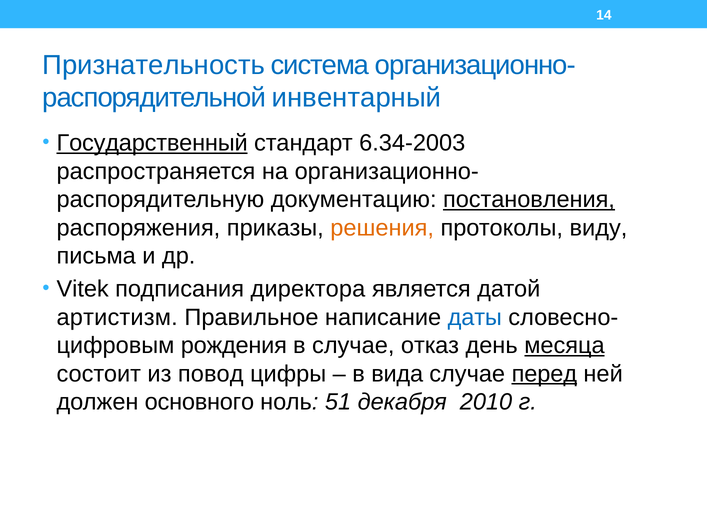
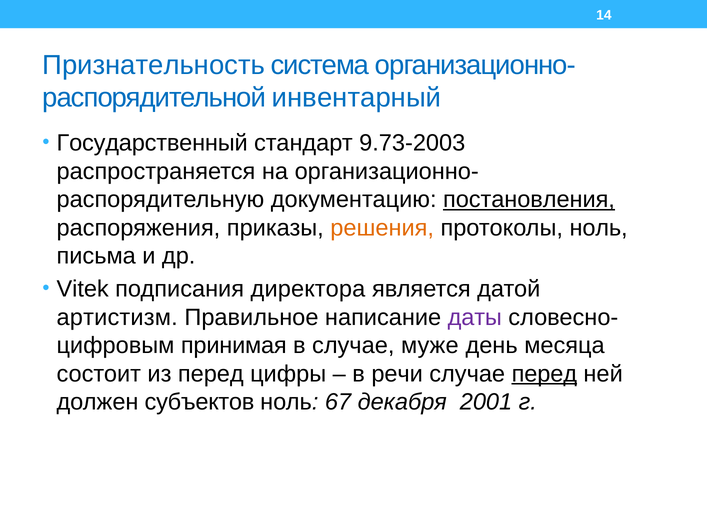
Государственный underline: present -> none (152, 143)
6.34-2003: 6.34-2003 -> 9.73-2003 (412, 143)
протоколы виду: виду -> ноль (599, 228)
даты colour: blue -> purple (475, 317)
рождения: рождения -> принимая (234, 346)
отказ: отказ -> муже (430, 346)
месяца underline: present -> none (564, 346)
из повод: повод -> перед (211, 374)
вида: вида -> речи (397, 374)
основного: основного -> субъектов (199, 402)
51: 51 -> 67 (338, 402)
2010: 2010 -> 2001 (486, 402)
